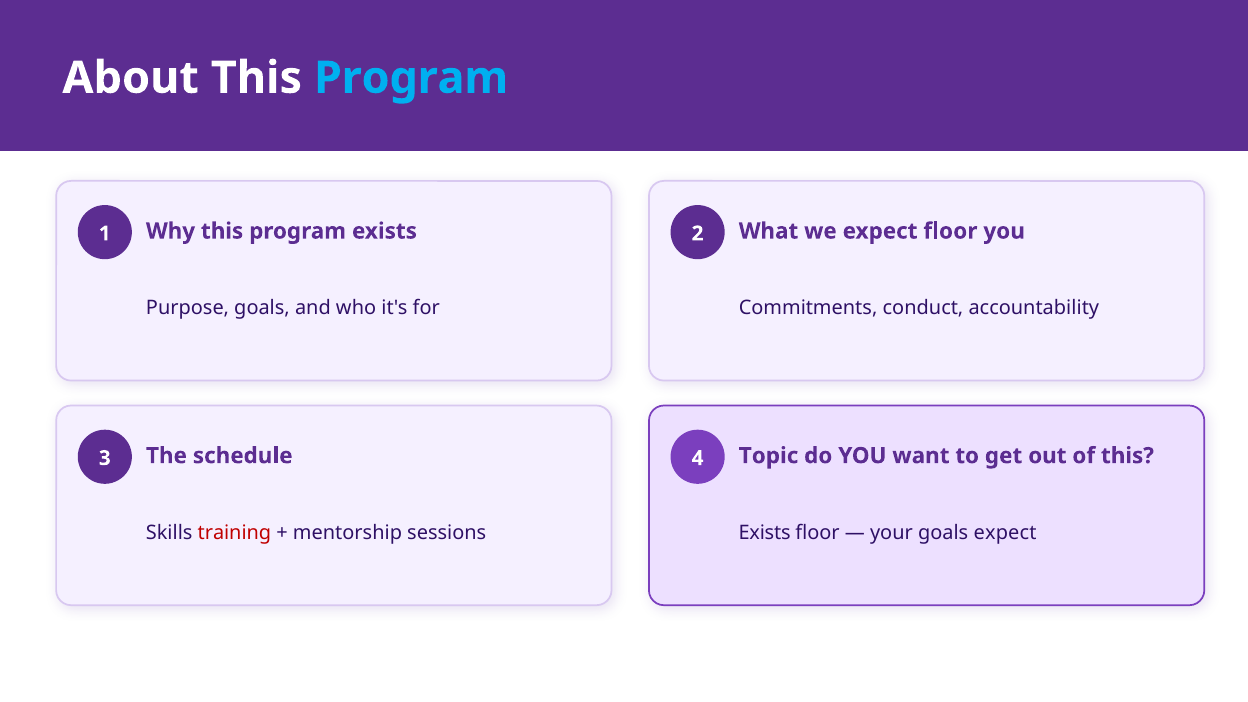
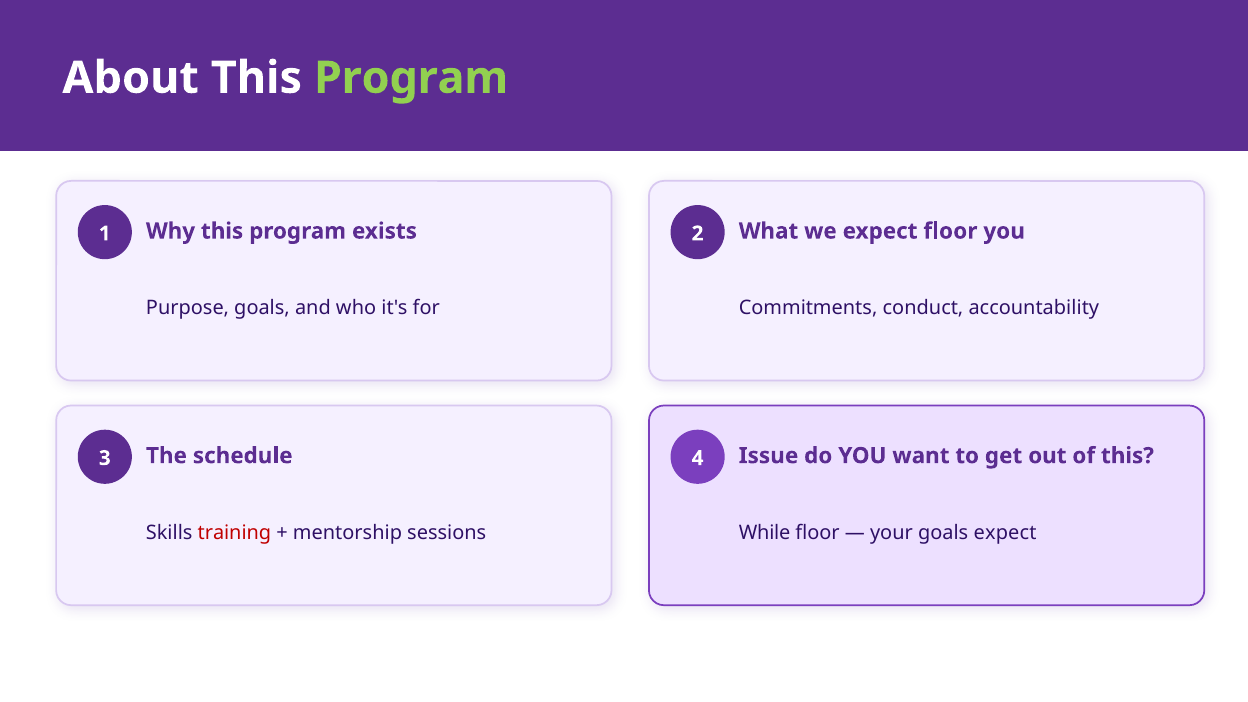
Program colour: light blue -> light green (411, 78)
Topic: Topic -> Issue (769, 456)
Exists: Exists -> While (765, 533)
